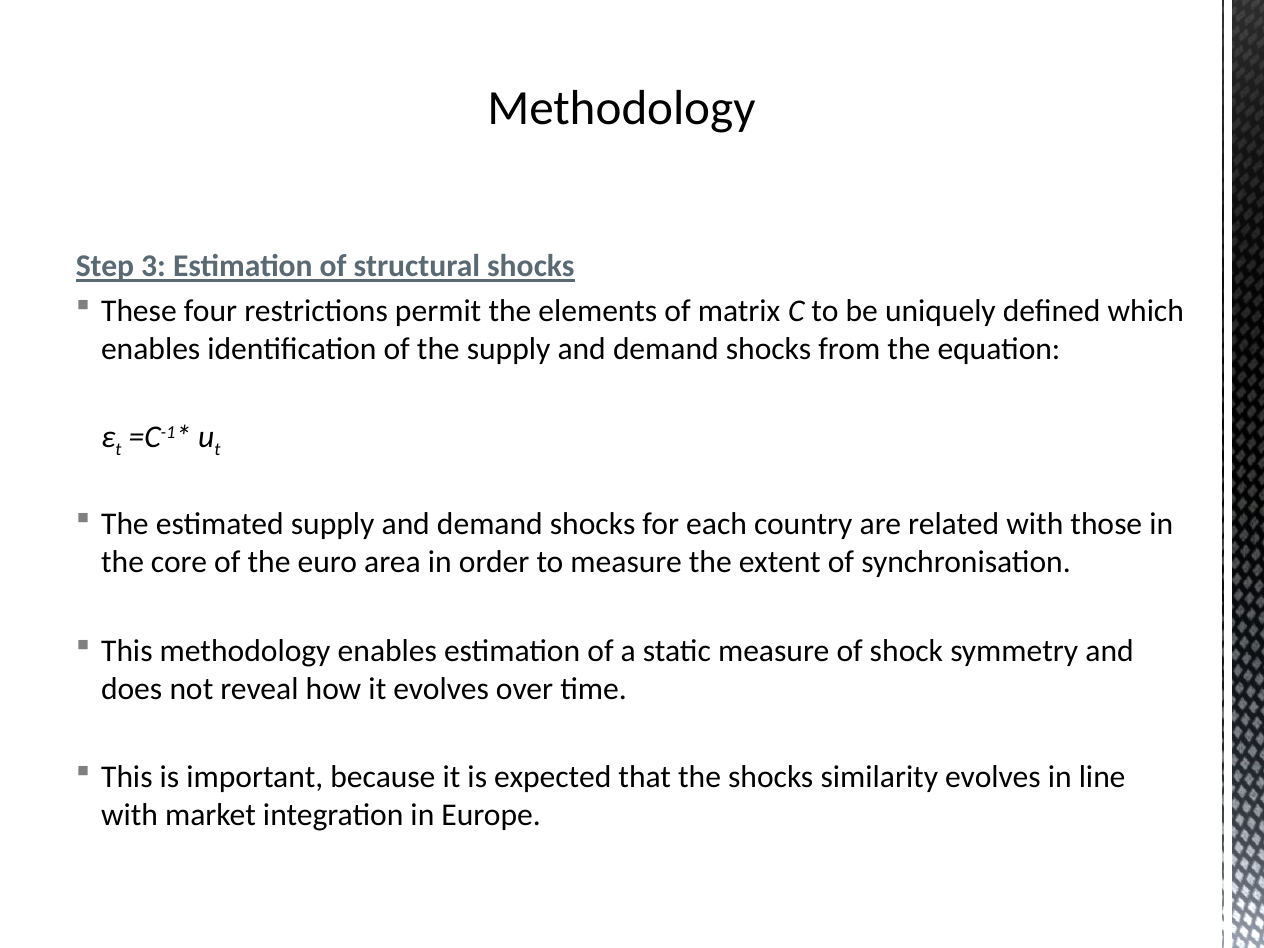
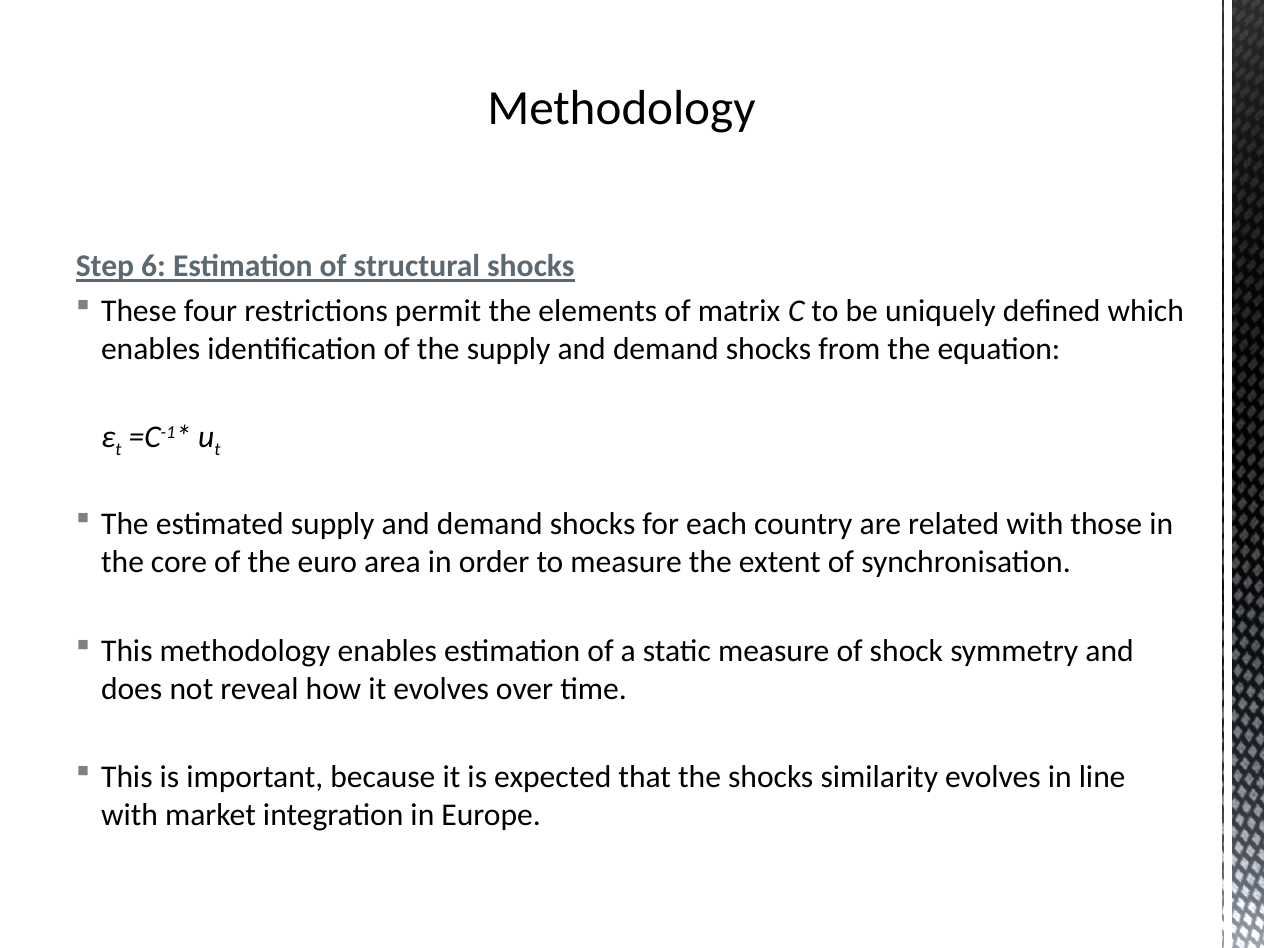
3: 3 -> 6 (153, 267)
